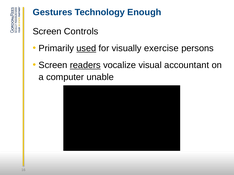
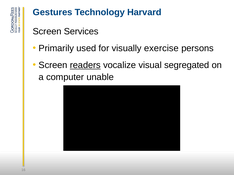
Enough: Enough -> Harvard (144, 12)
Controls: Controls -> Services (81, 32)
used underline: present -> none (86, 48)
accountant: accountant -> segregated (187, 65)
